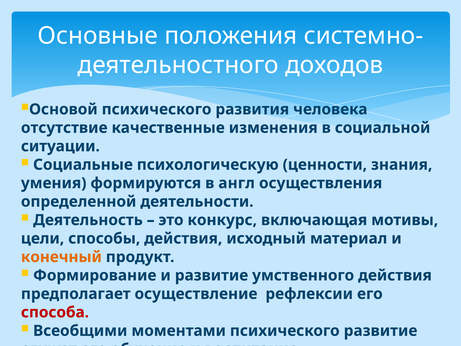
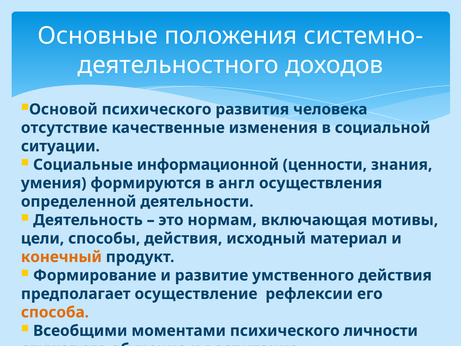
психологическую: психологическую -> информационной (208, 165)
конкурс: конкурс -> нормам (222, 220)
способа colour: red -> orange (55, 312)
психического развитие: развитие -> личности (381, 331)
